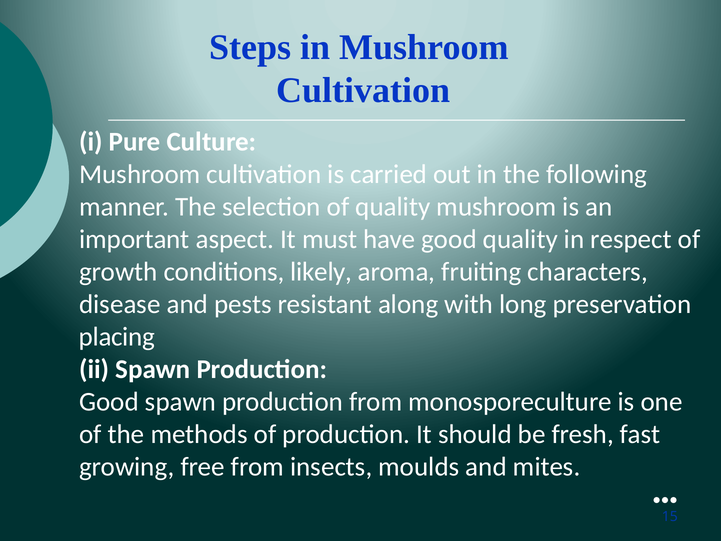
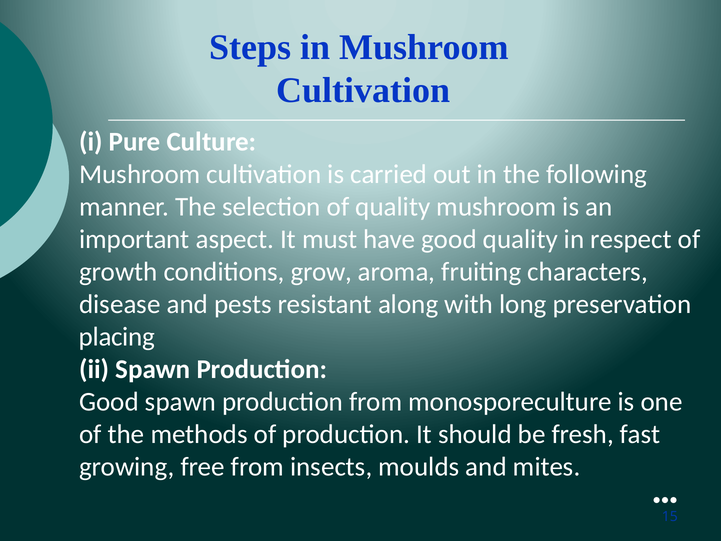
likely: likely -> grow (321, 272)
